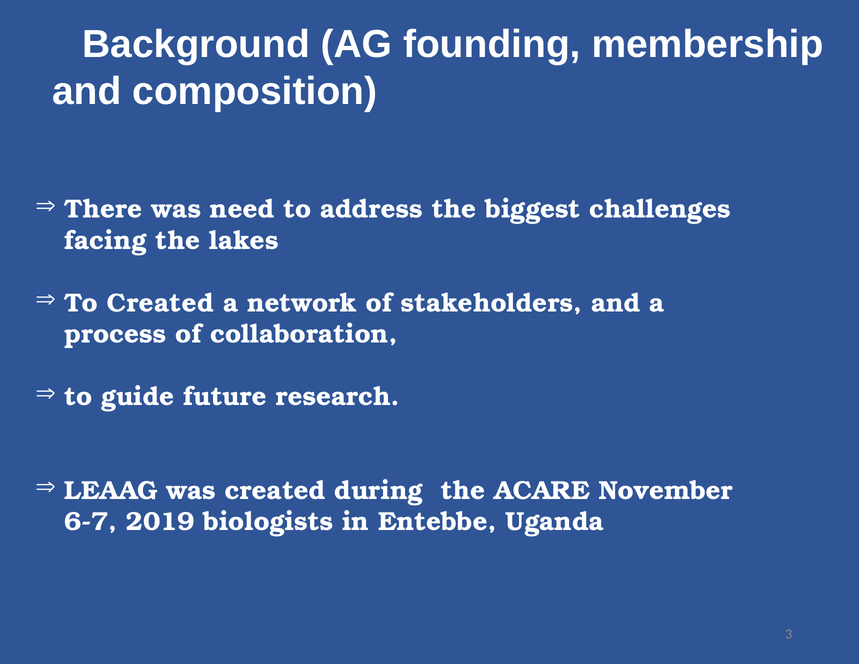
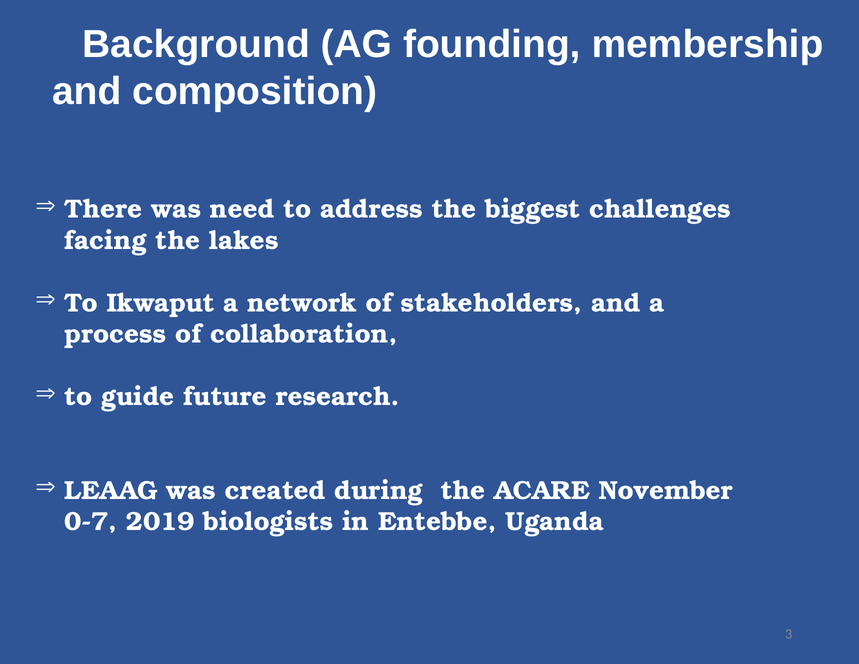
To Created: Created -> Ikwaput (161, 303)
6-7: 6-7 -> 0-7 (91, 522)
